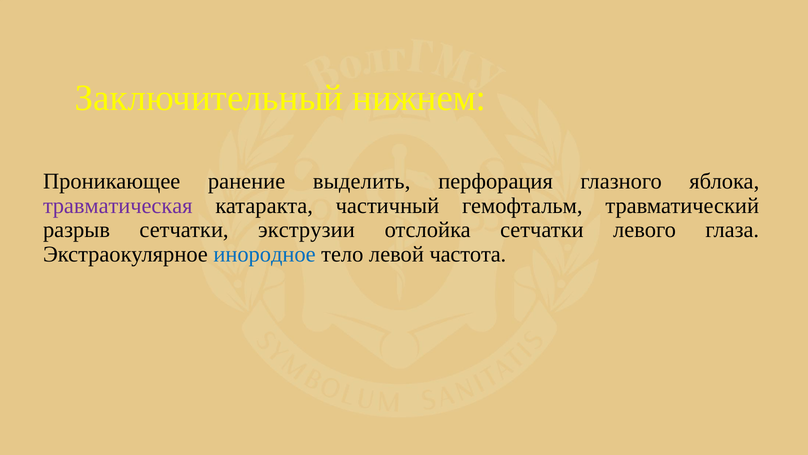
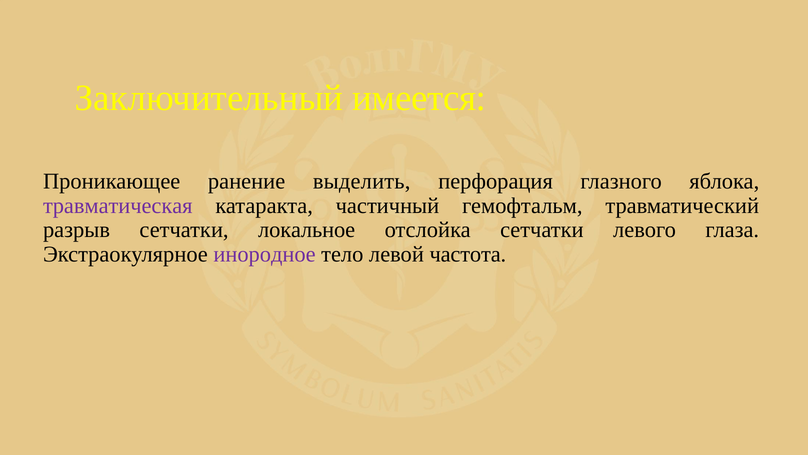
нижнем: нижнем -> имеется (419, 98)
экструзии: экструзии -> локальное (307, 230)
инородное colour: blue -> purple (264, 254)
